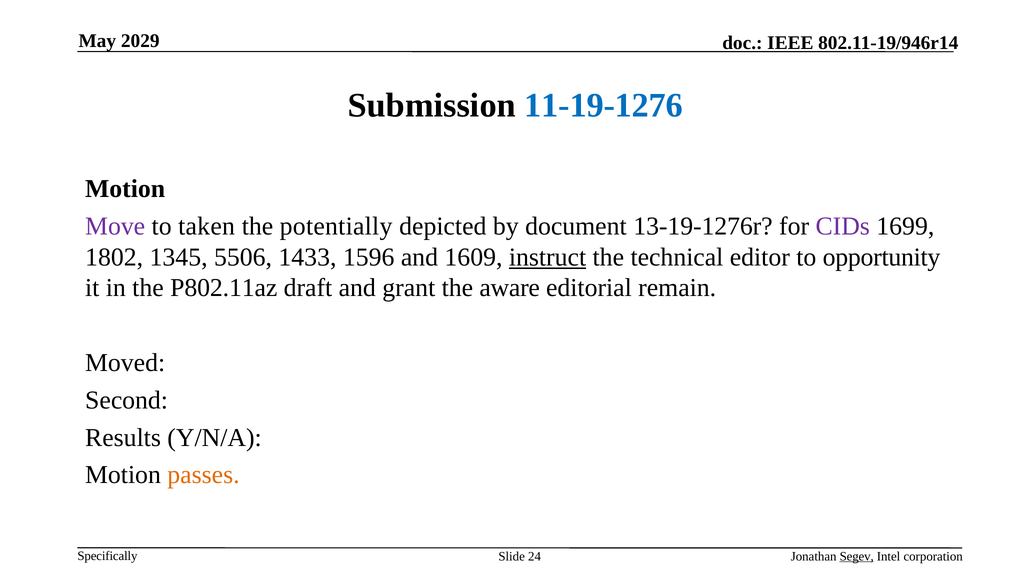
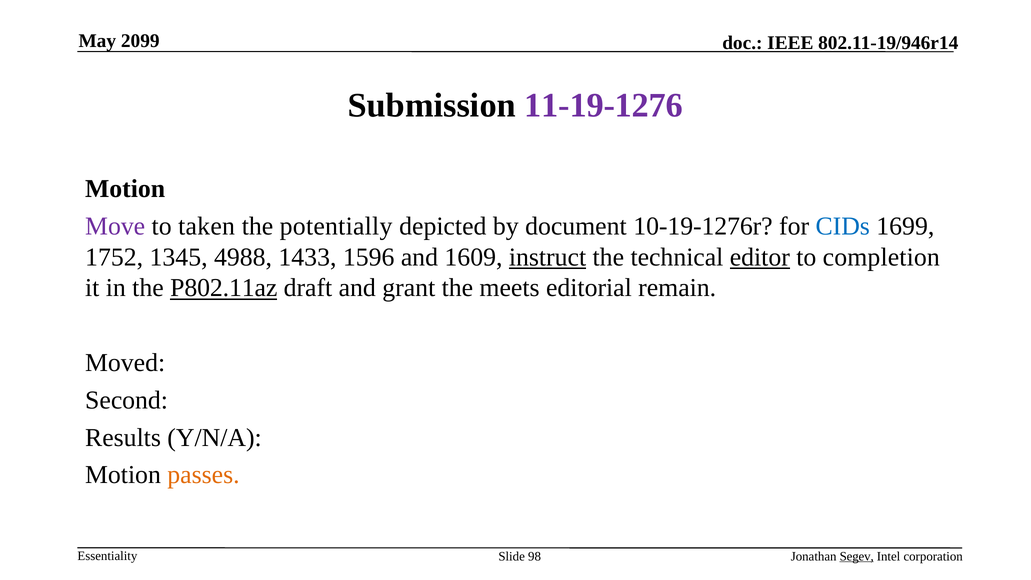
2029: 2029 -> 2099 (140, 41)
11-19-1276 colour: blue -> purple (604, 105)
13-19-1276r: 13-19-1276r -> 10-19-1276r (703, 226)
CIDs colour: purple -> blue (843, 226)
1802: 1802 -> 1752 (114, 257)
5506: 5506 -> 4988 (243, 257)
editor underline: none -> present (760, 257)
opportunity: opportunity -> completion (881, 257)
P802.11az underline: none -> present (224, 288)
aware: aware -> meets (510, 288)
Specifically: Specifically -> Essentiality (107, 556)
24: 24 -> 98 (535, 556)
